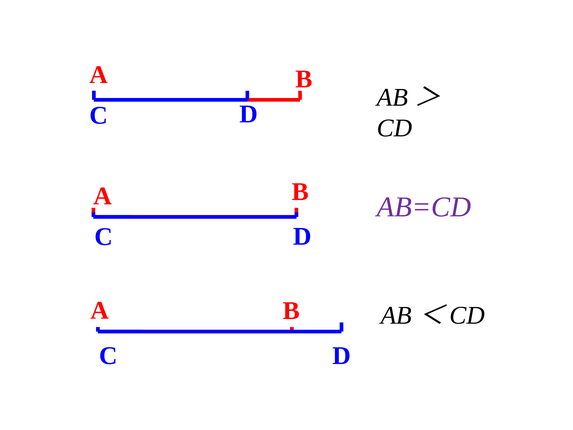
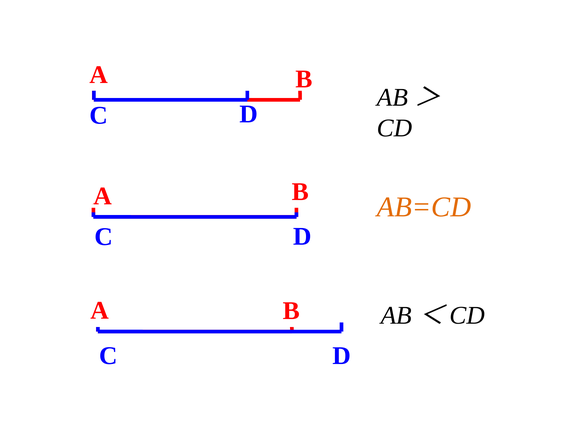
AB=CD colour: purple -> orange (424, 207)
